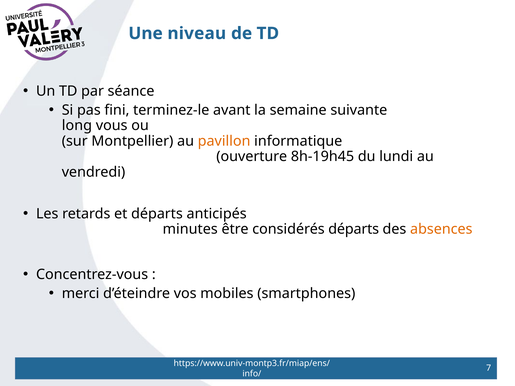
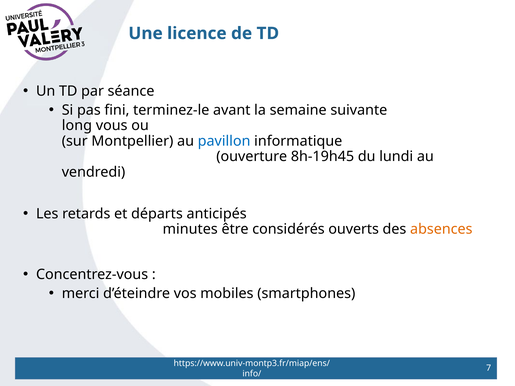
niveau: niveau -> licence (197, 33)
pavillon colour: orange -> blue (224, 141)
considérés départs: départs -> ouverts (354, 229)
